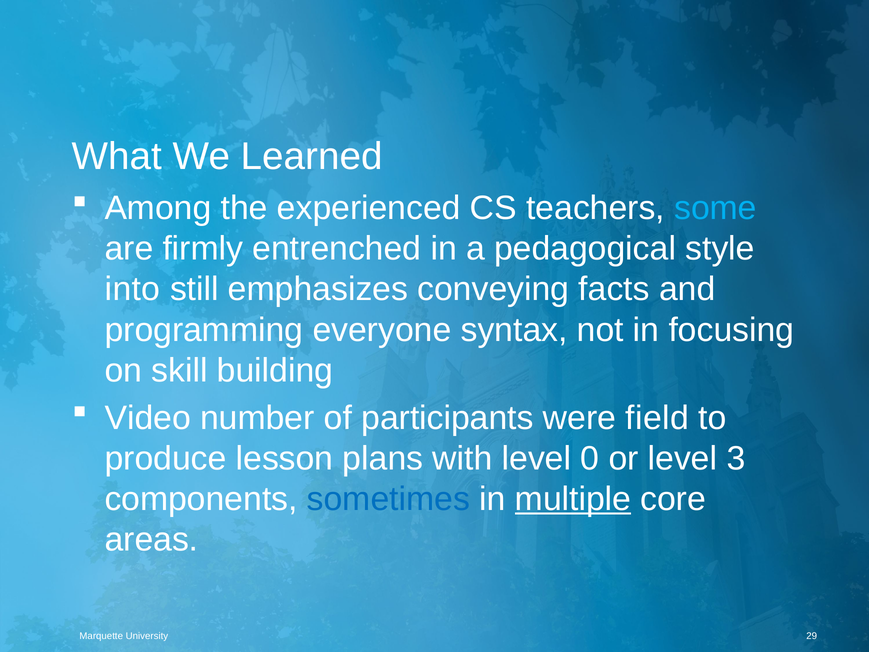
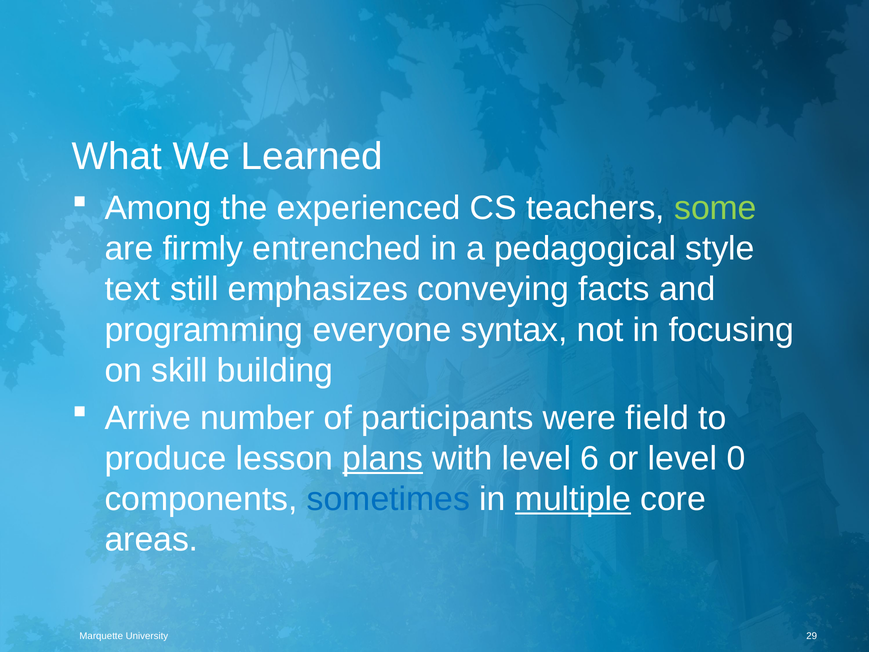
some colour: light blue -> light green (715, 208)
into: into -> text (132, 289)
Video: Video -> Arrive (148, 418)
plans underline: none -> present (383, 458)
0: 0 -> 6 (590, 458)
3: 3 -> 0 (736, 458)
